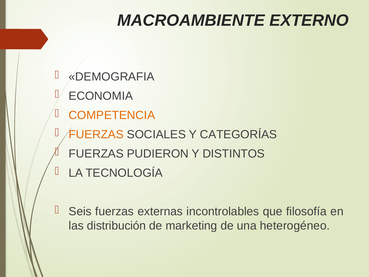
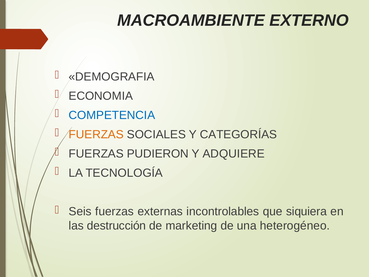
COMPETENCIA colour: orange -> blue (112, 115)
DISTINTOS: DISTINTOS -> ADQUIERE (234, 154)
filosofía: filosofía -> siquiera (307, 211)
distribución: distribución -> destrucción (116, 226)
